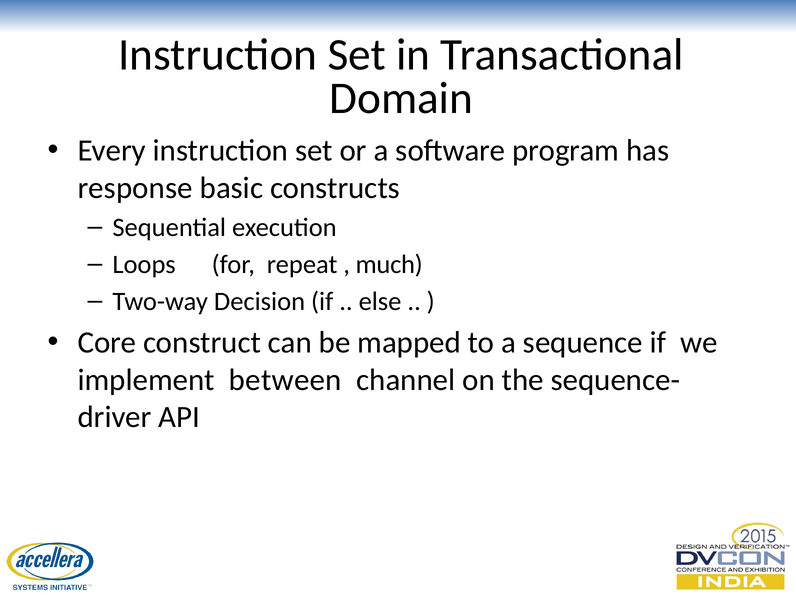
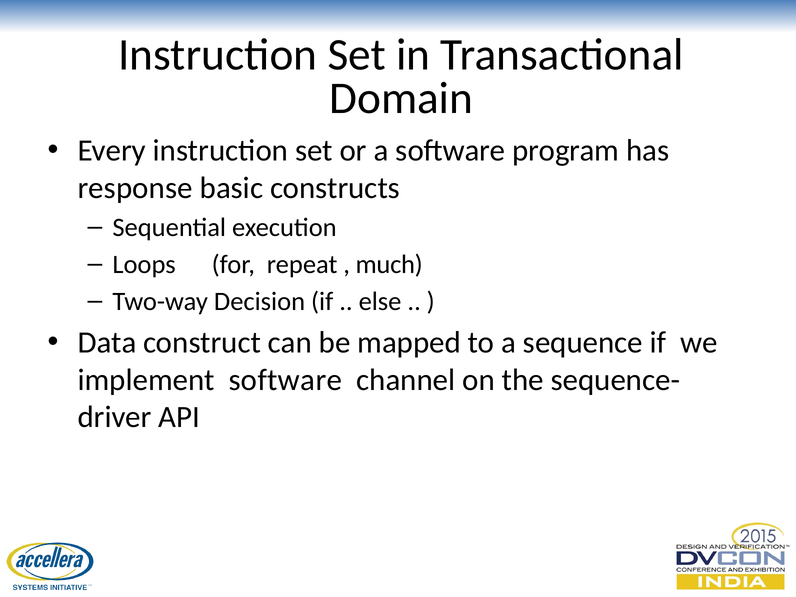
Core: Core -> Data (107, 343)
implement between: between -> software (285, 380)
